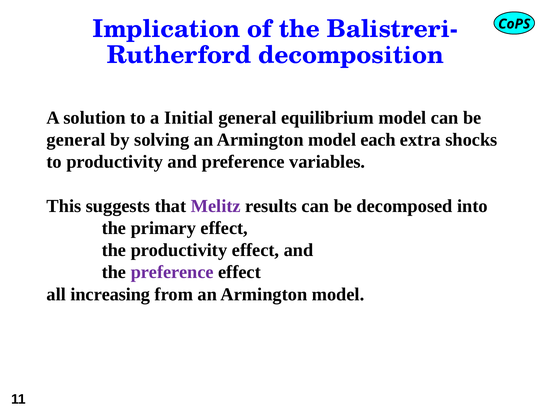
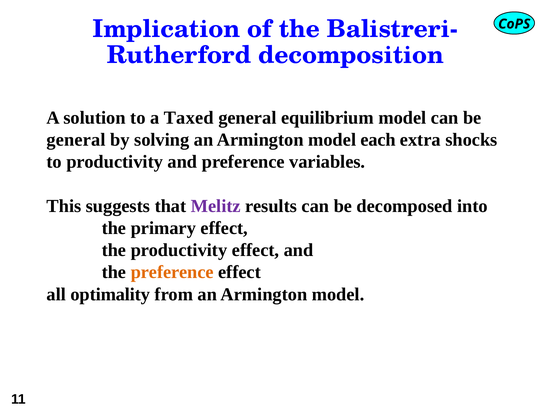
Initial: Initial -> Taxed (189, 117)
preference colour: purple -> orange (172, 272)
increasing: increasing -> optimality (110, 294)
